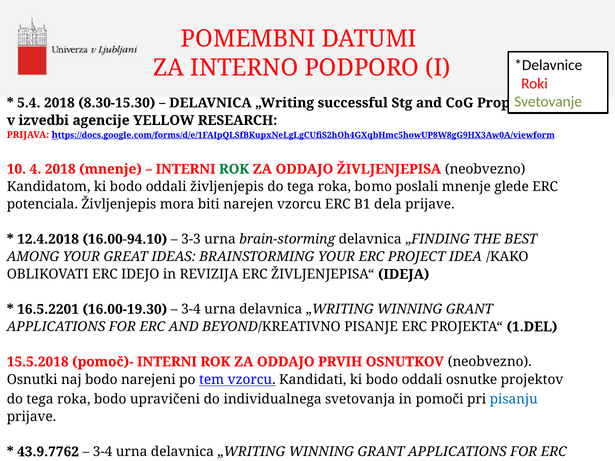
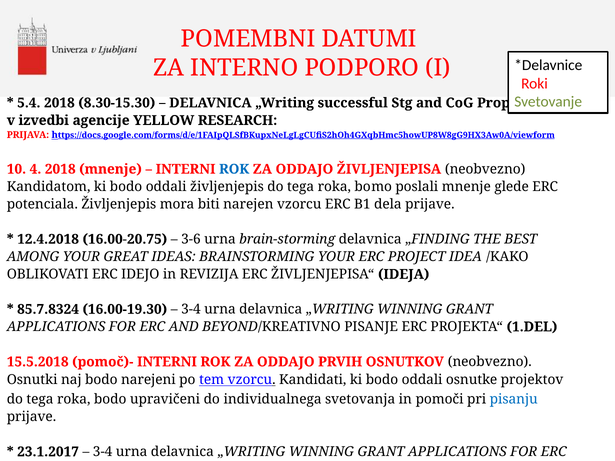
ROK colour: green -> blue (234, 169)
16.00-94.10: 16.00-94.10 -> 16.00-20.75 (125, 239)
3-3: 3-3 -> 3-6 (191, 239)
16.5.2201: 16.5.2201 -> 85.7.8324 (48, 309)
43.9.7762: 43.9.7762 -> 23.1.2017 (48, 452)
